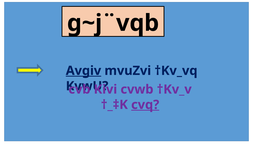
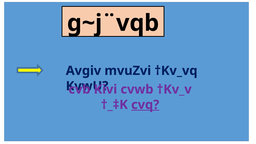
Avgiv underline: present -> none (83, 71)
